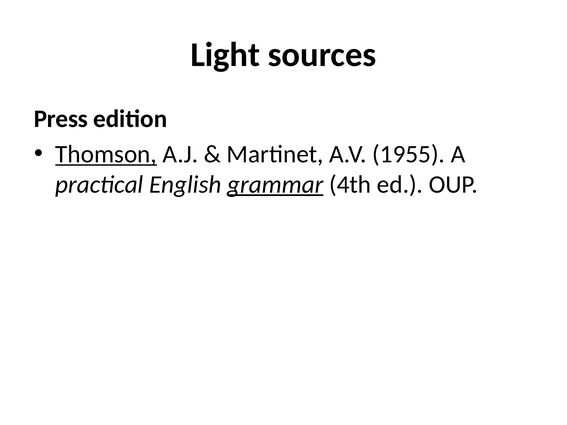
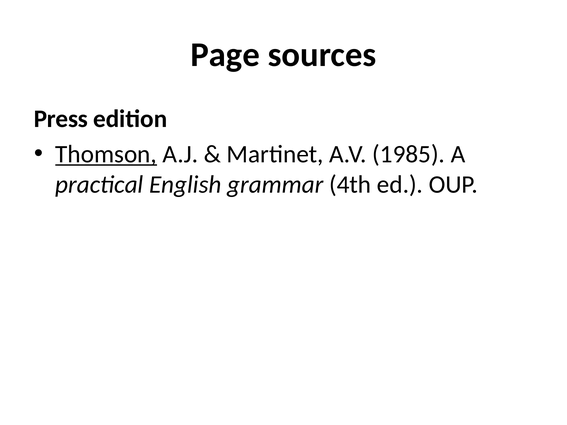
Light: Light -> Page (225, 55)
1955: 1955 -> 1985 (409, 154)
grammar underline: present -> none (275, 184)
